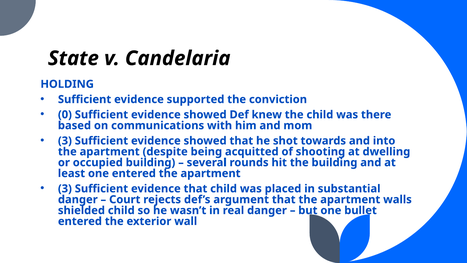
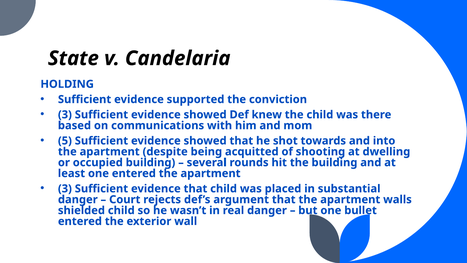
0: 0 -> 3 (65, 115)
3: 3 -> 5 (65, 141)
